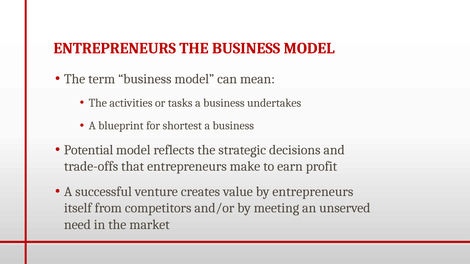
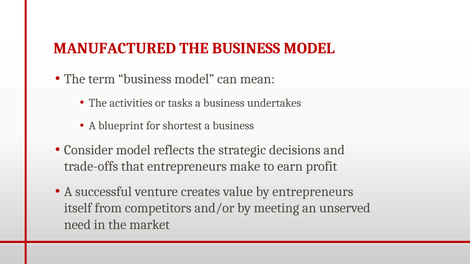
ENTREPRENEURS: ENTREPRENEURS -> MANUFACTURED (115, 48)
Potential: Potential -> Consider (89, 150)
